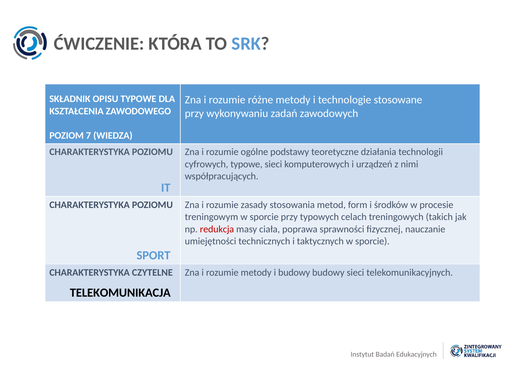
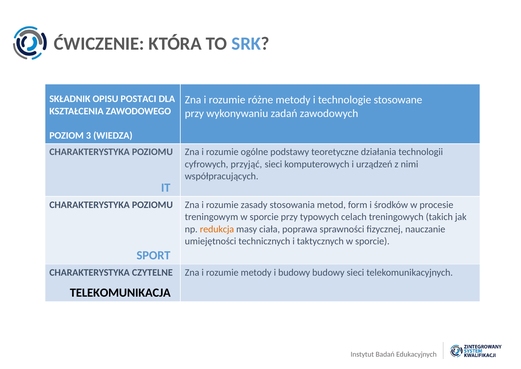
OPISU TYPOWE: TYPOWE -> POSTACI (138, 99)
7: 7 -> 3 (88, 135)
cyfrowych typowe: typowe -> przyjąć (246, 164)
redukcja colour: red -> orange (217, 229)
